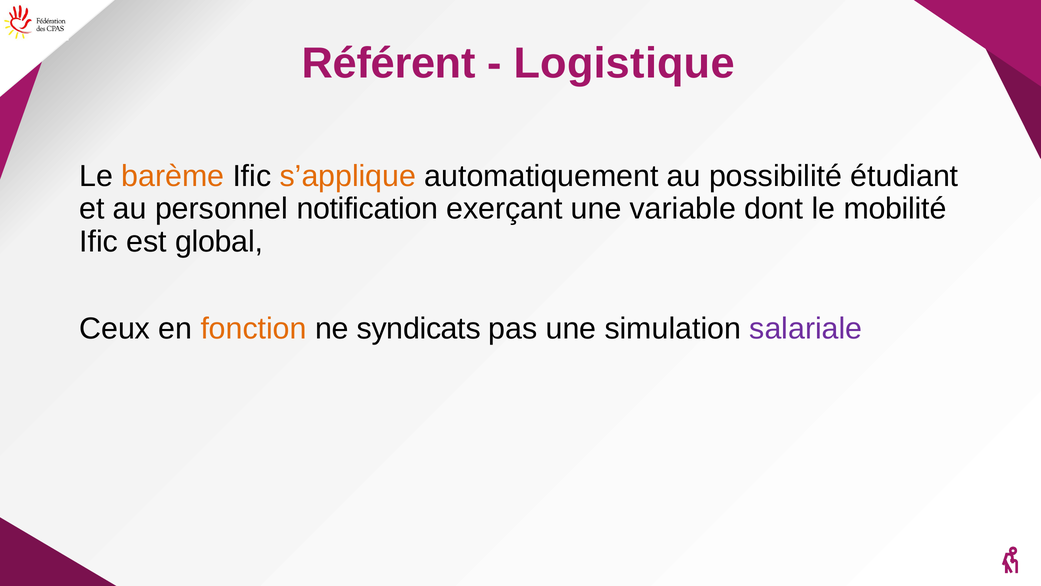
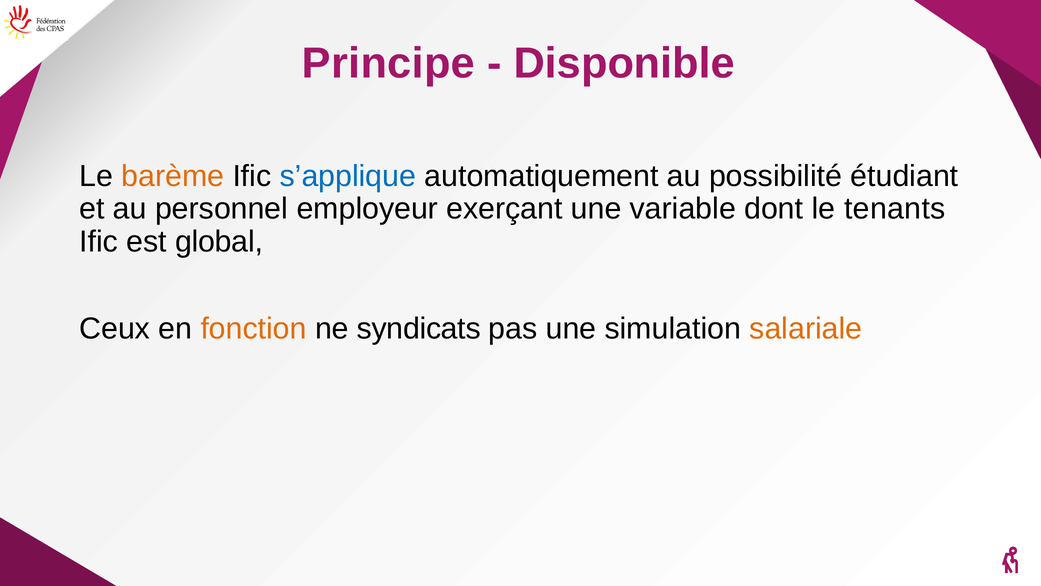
Référent: Référent -> Principe (388, 63)
Logistique: Logistique -> Disponible (624, 63)
s’applique colour: orange -> blue (348, 176)
notification: notification -> employeur (367, 209)
mobilité: mobilité -> tenants (895, 209)
salariale colour: purple -> orange (806, 329)
